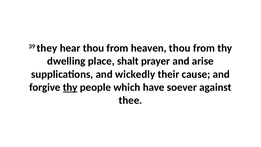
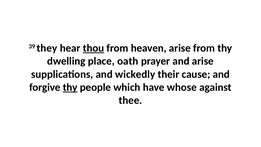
thou underline: none -> present (93, 48)
heaven thou: thou -> arise (180, 48)
shalt: shalt -> oath (128, 61)
soever: soever -> whose (182, 87)
